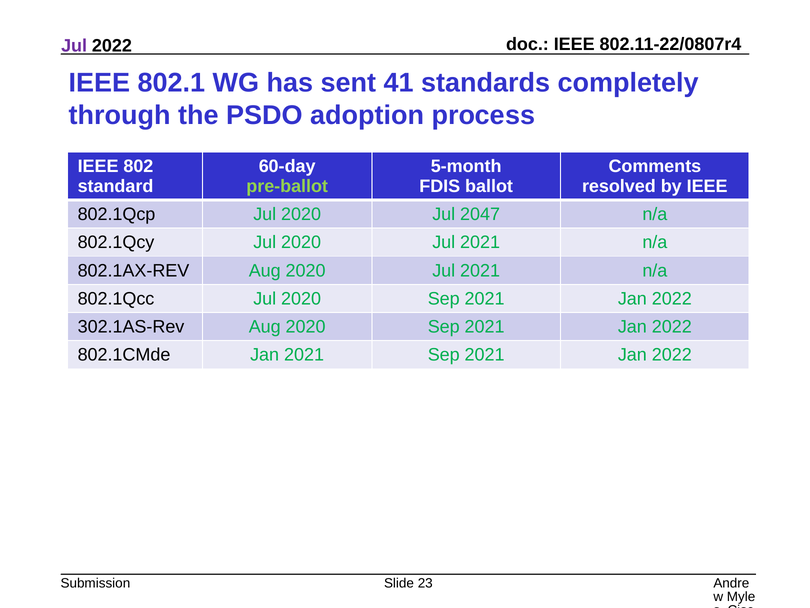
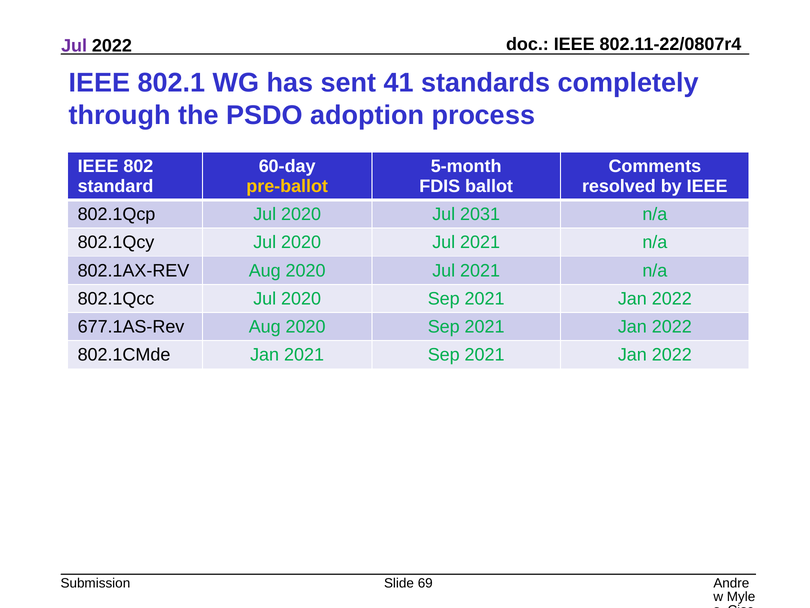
pre-ballot colour: light green -> yellow (287, 186)
2047: 2047 -> 2031 (480, 214)
302.1AS-Rev: 302.1AS-Rev -> 677.1AS-Rev (131, 327)
23: 23 -> 69 (425, 583)
